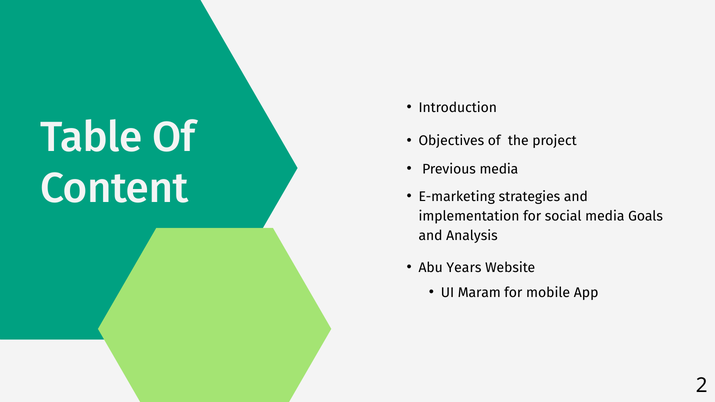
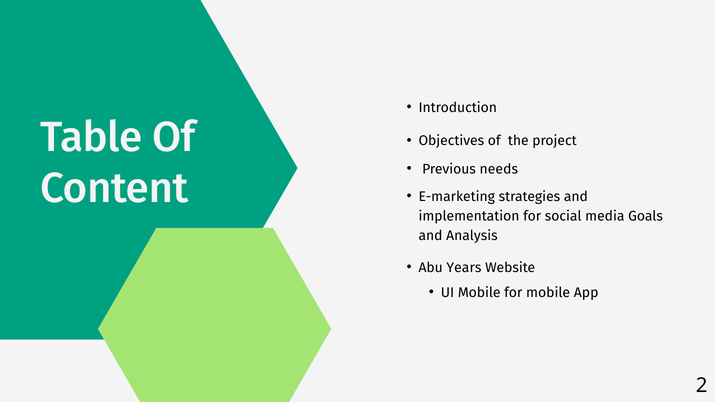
Previous media: media -> needs (499, 169)
UI Maram: Maram -> Mobile (479, 293)
